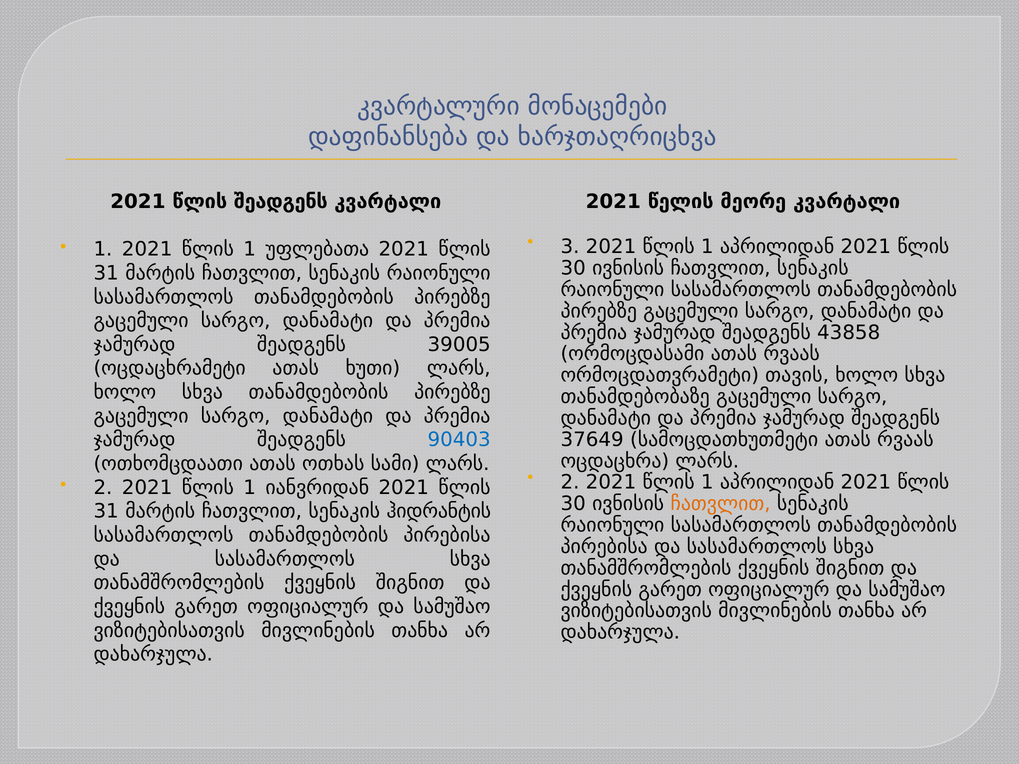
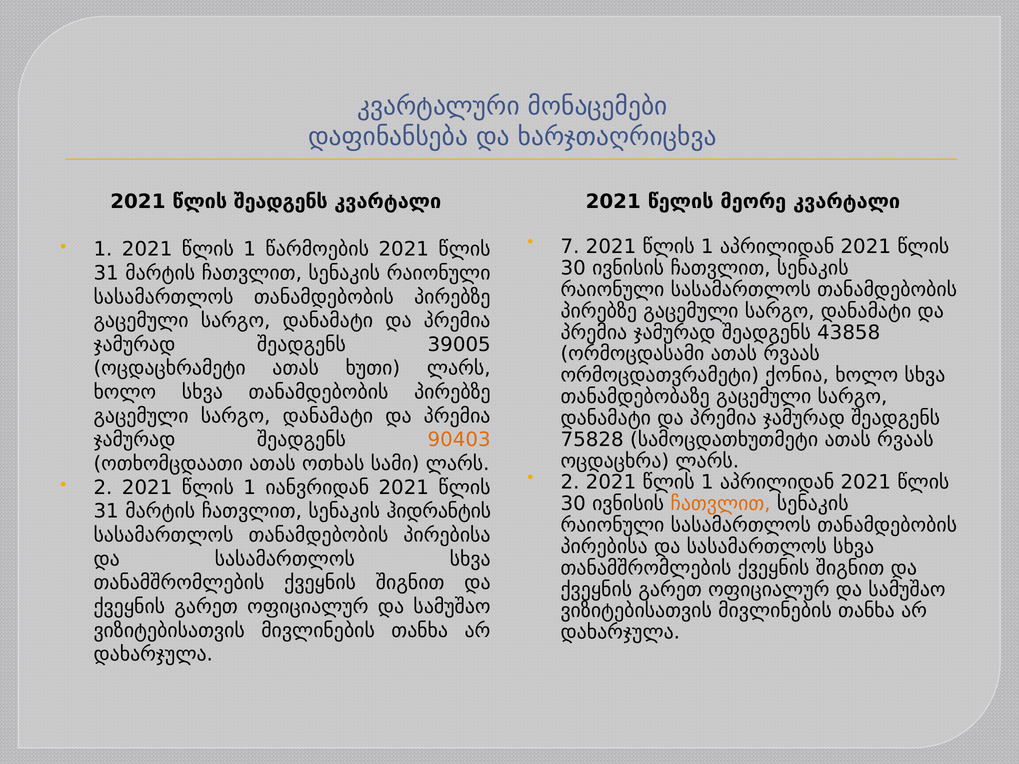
3: 3 -> 7 (570, 247)
უფლებათა: უფლებათა -> წარმოების (317, 249)
თავის: თავის -> ქონია (797, 375)
37649: 37649 -> 75828 (592, 440)
90403 colour: blue -> orange (459, 440)
